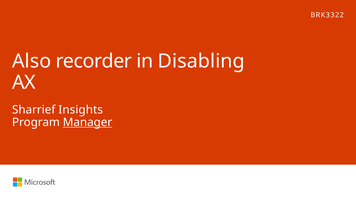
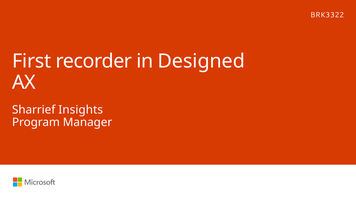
Also: Also -> First (32, 61)
Disabling: Disabling -> Designed (201, 61)
Manager underline: present -> none (88, 122)
